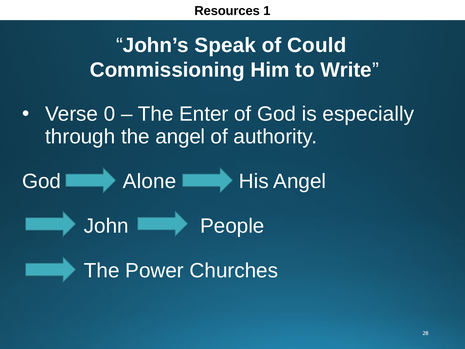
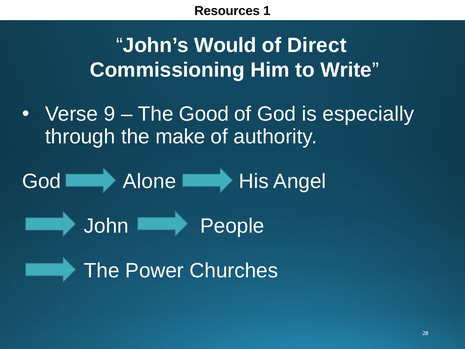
Speak: Speak -> Would (225, 45)
Could: Could -> Direct (317, 45)
0: 0 -> 9 (110, 114)
Enter: Enter -> Good (204, 114)
the angel: angel -> make (180, 136)
